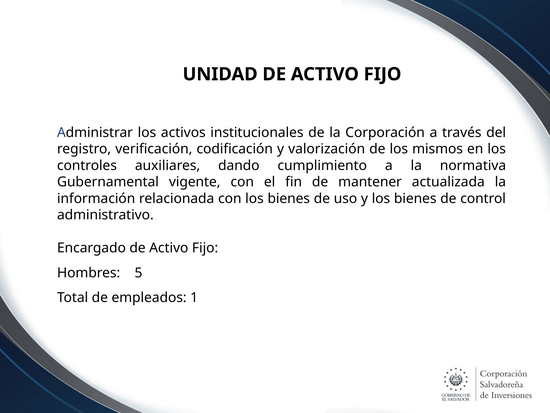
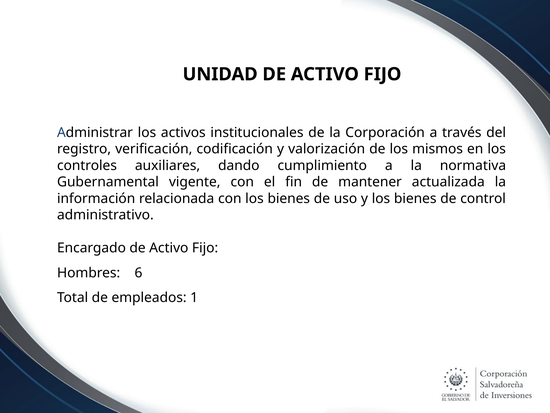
5: 5 -> 6 (139, 273)
